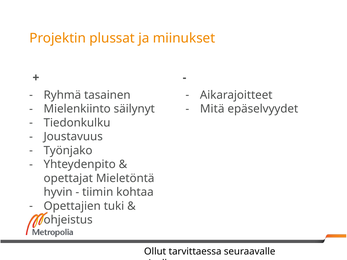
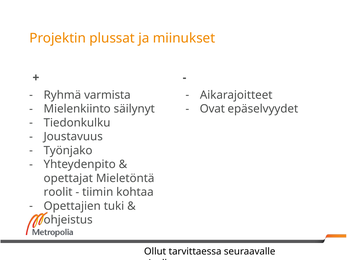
tasainen: tasainen -> varmista (107, 95)
Mitä: Mitä -> Ovat (212, 109)
hyvin: hyvin -> roolit (58, 192)
